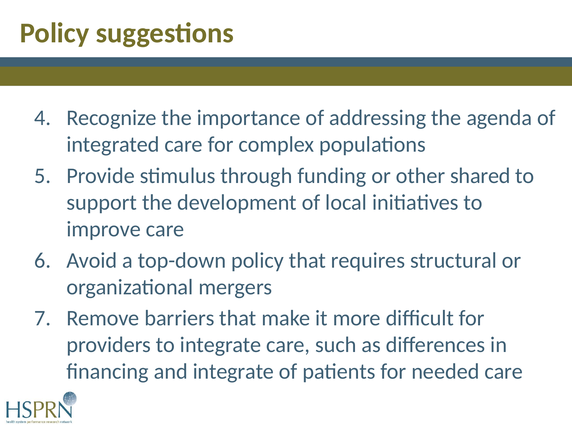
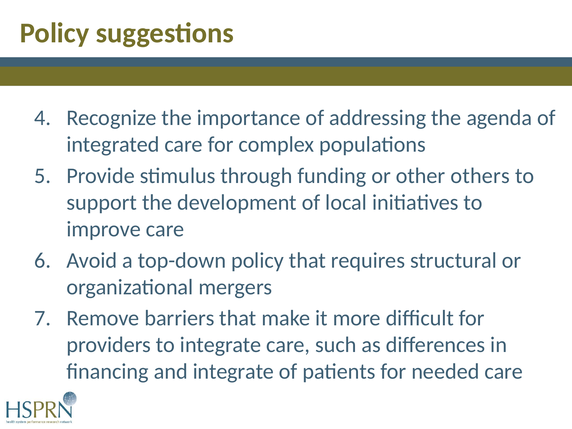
shared: shared -> others (480, 176)
